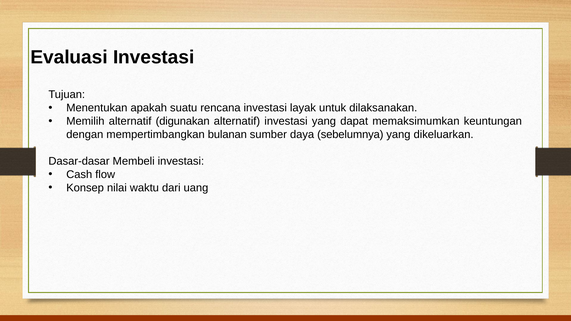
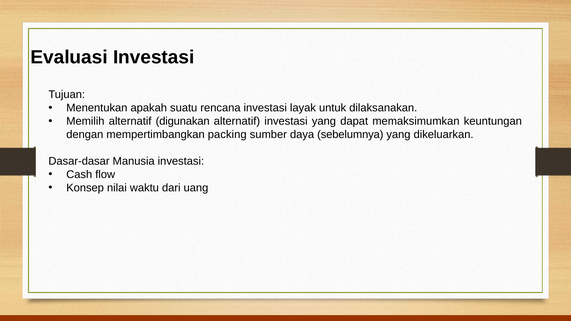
bulanan: bulanan -> packing (227, 135)
Membeli: Membeli -> Manusia (134, 161)
